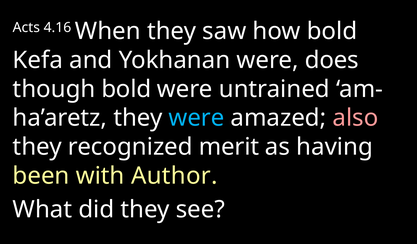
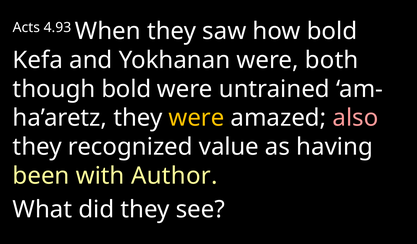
4.16: 4.16 -> 4.93 (57, 28)
does: does -> both (332, 60)
were colour: light blue -> yellow (196, 118)
merit: merit -> value (229, 147)
